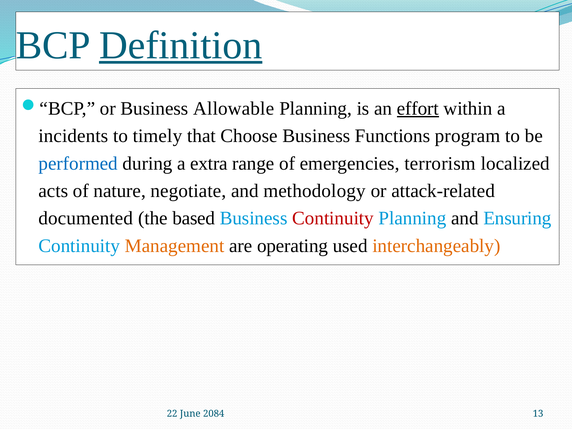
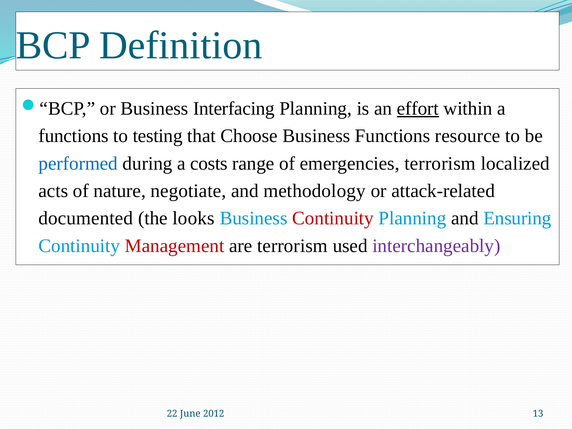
Definition underline: present -> none (181, 45)
Allowable: Allowable -> Interfacing (234, 109)
incidents: incidents -> functions (74, 136)
timely: timely -> testing (158, 136)
program: program -> resource (468, 136)
extra: extra -> costs (209, 163)
based: based -> looks (194, 218)
Management colour: orange -> red (175, 246)
are operating: operating -> terrorism (292, 246)
interchangeably colour: orange -> purple (436, 246)
2084: 2084 -> 2012 (214, 414)
